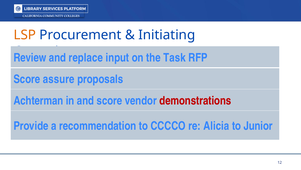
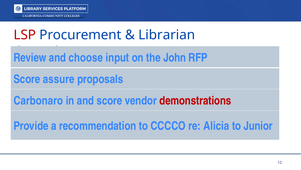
LSP colour: orange -> red (25, 35)
Initiating: Initiating -> Librarian (167, 35)
replace: replace -> choose (86, 57)
Task: Task -> John (175, 57)
Achterman: Achterman -> Carbonaro (38, 100)
